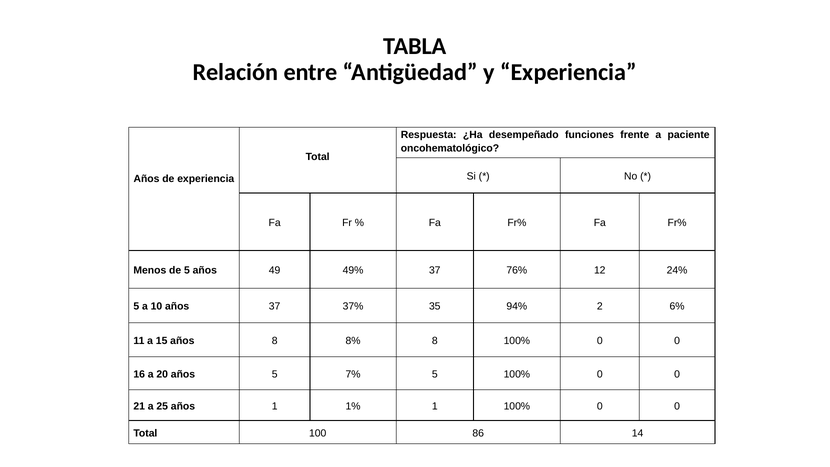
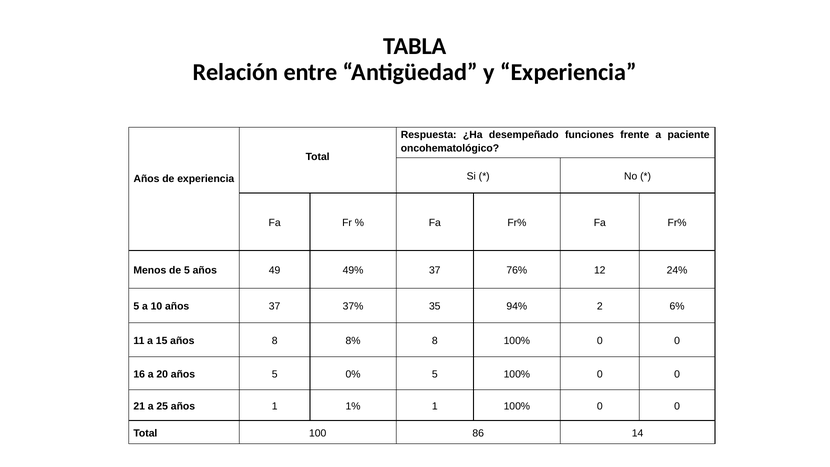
7%: 7% -> 0% (353, 374)
